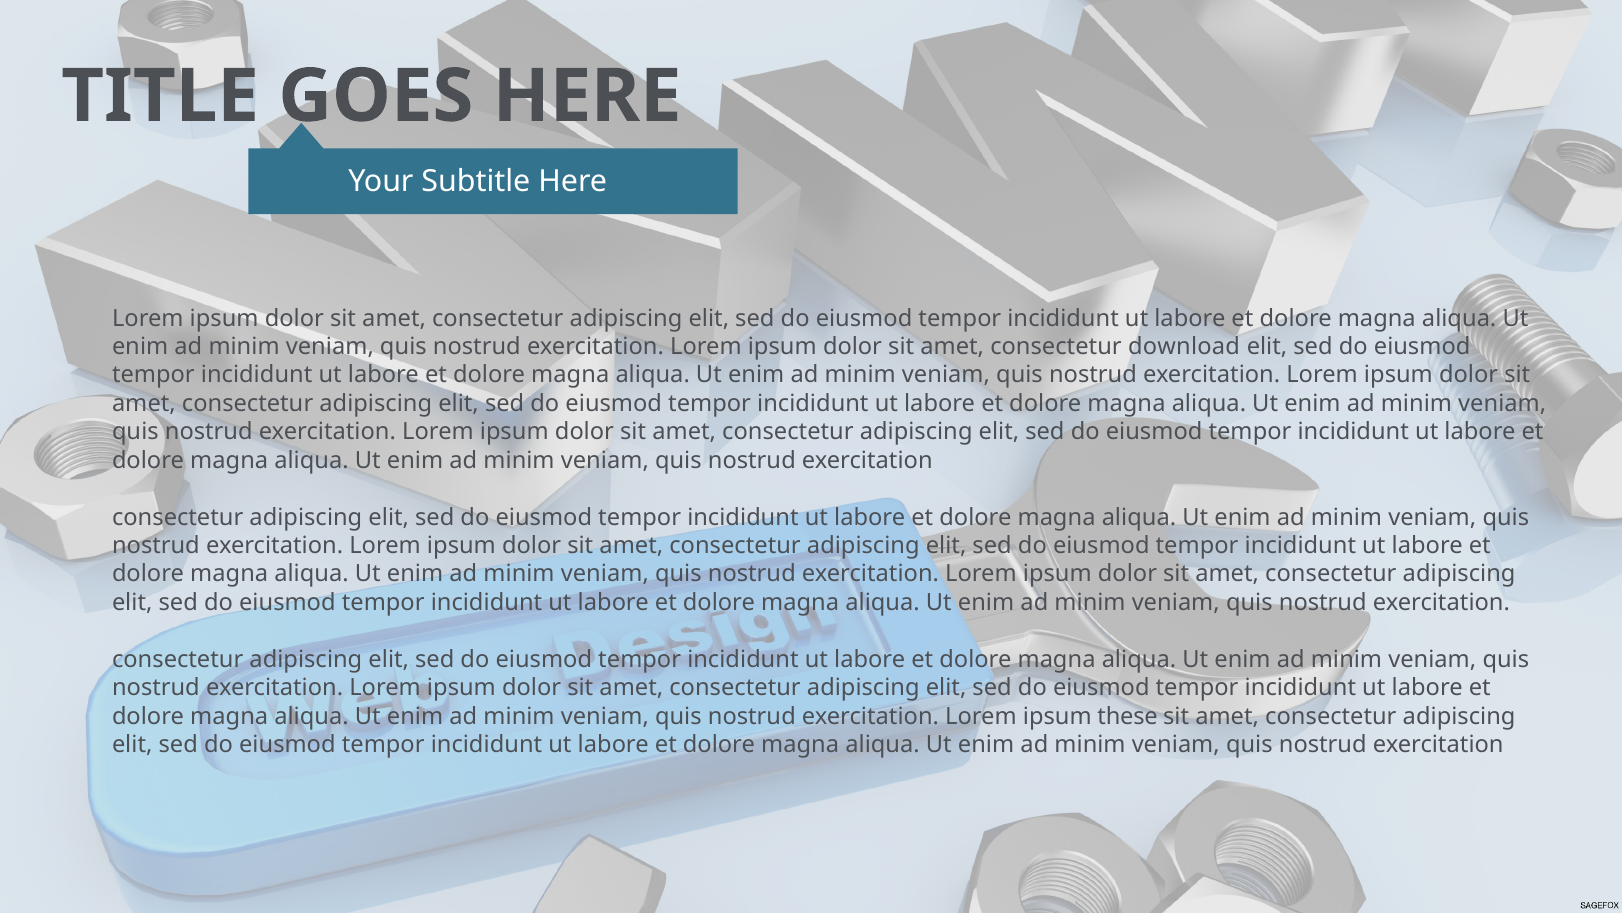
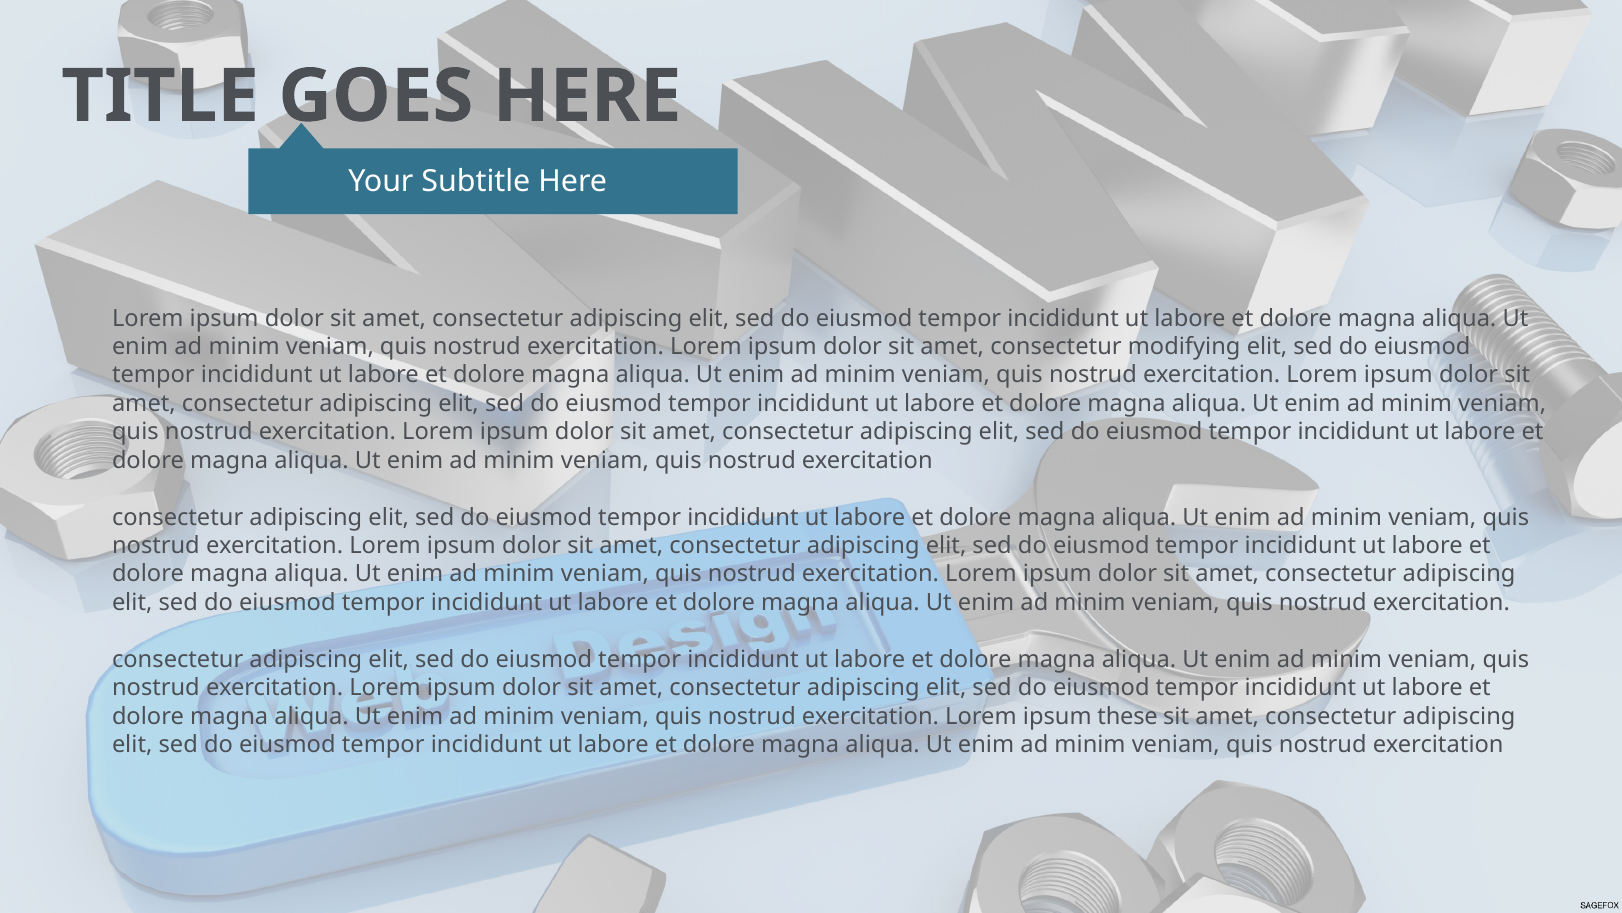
download: download -> modifying (1184, 347)
